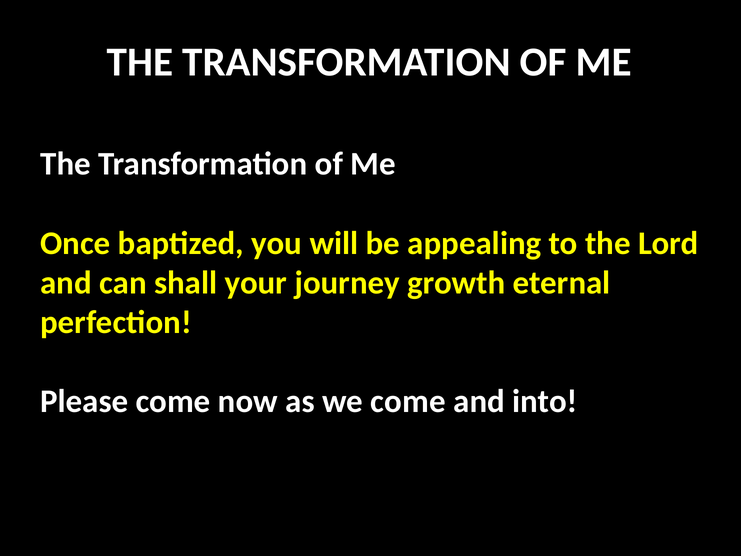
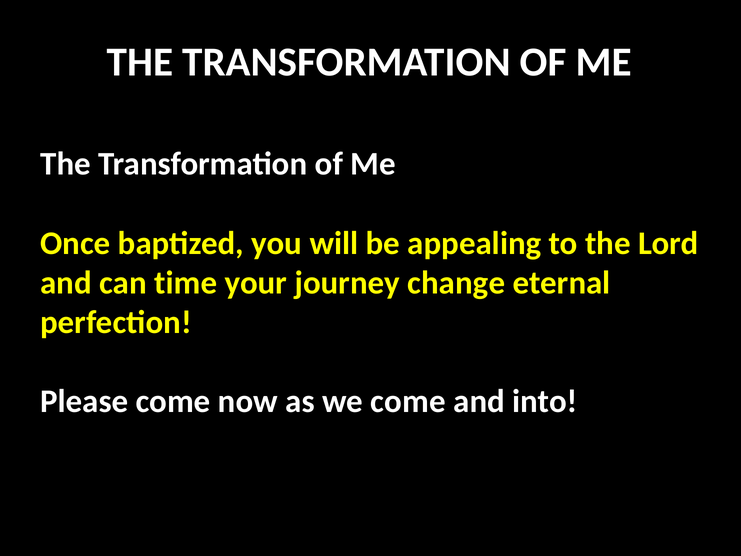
shall: shall -> time (186, 283)
growth: growth -> change (456, 283)
